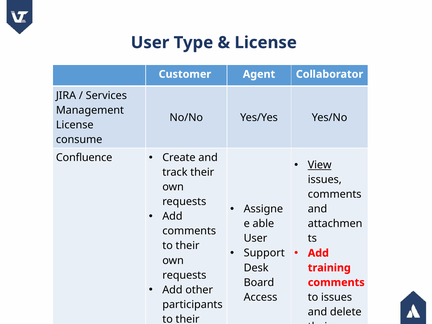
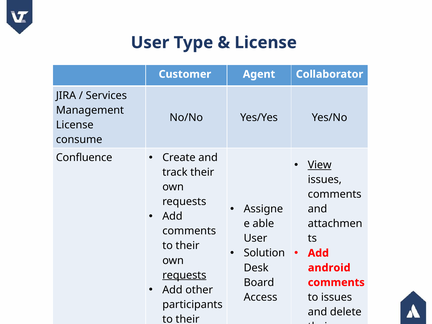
Support: Support -> Solution (264, 253)
training: training -> android (329, 268)
requests underline: none -> present (184, 275)
